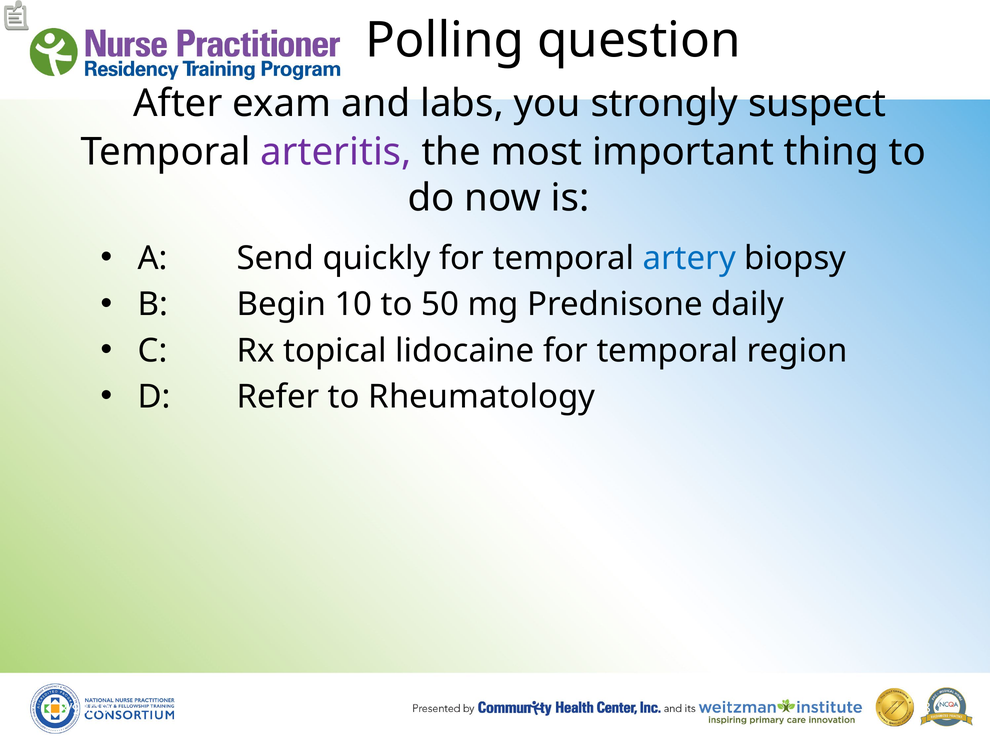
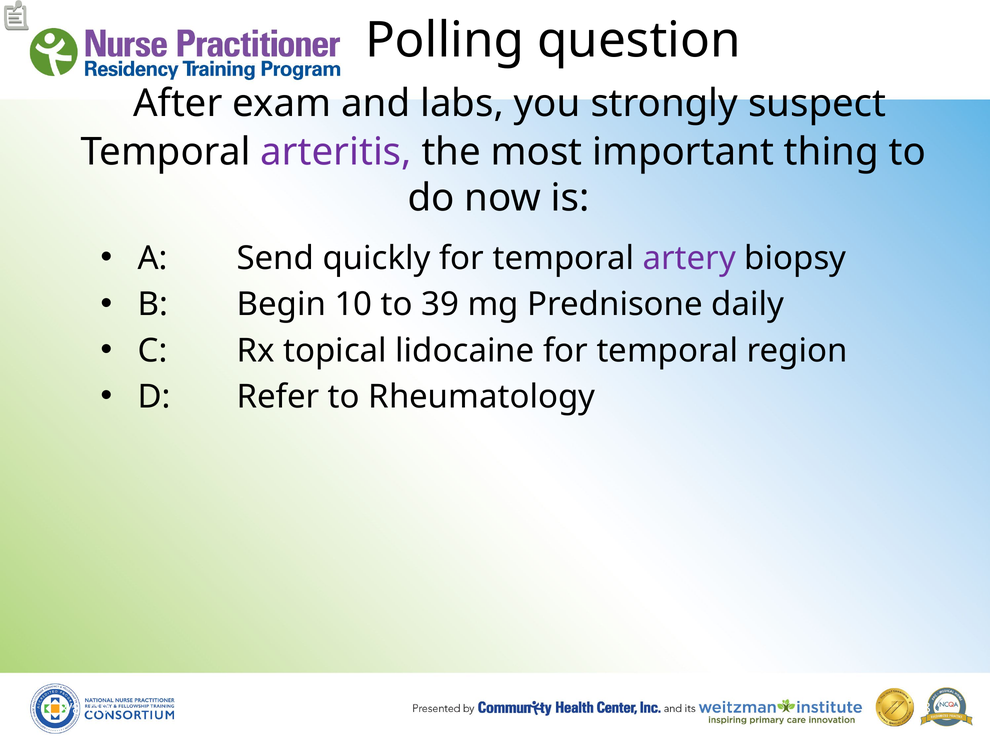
artery colour: blue -> purple (689, 258)
50: 50 -> 39 (440, 304)
8/93/10: 8/93/10 -> 8/81/10 (84, 709)
